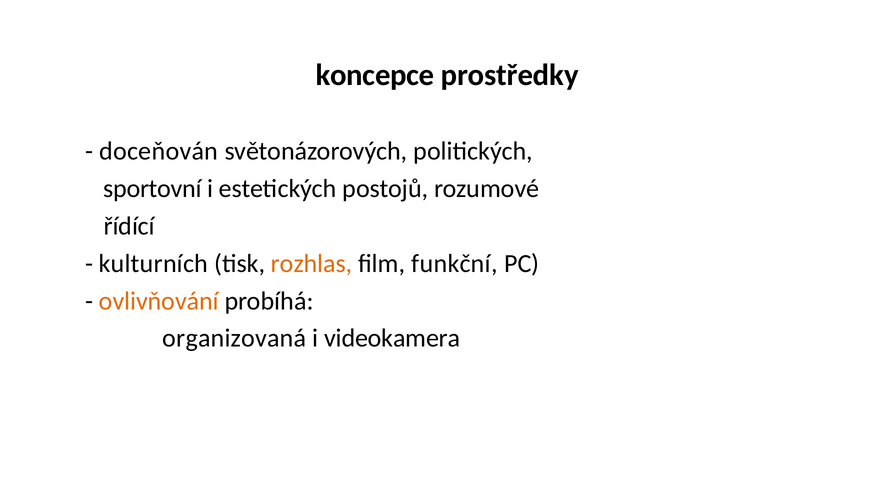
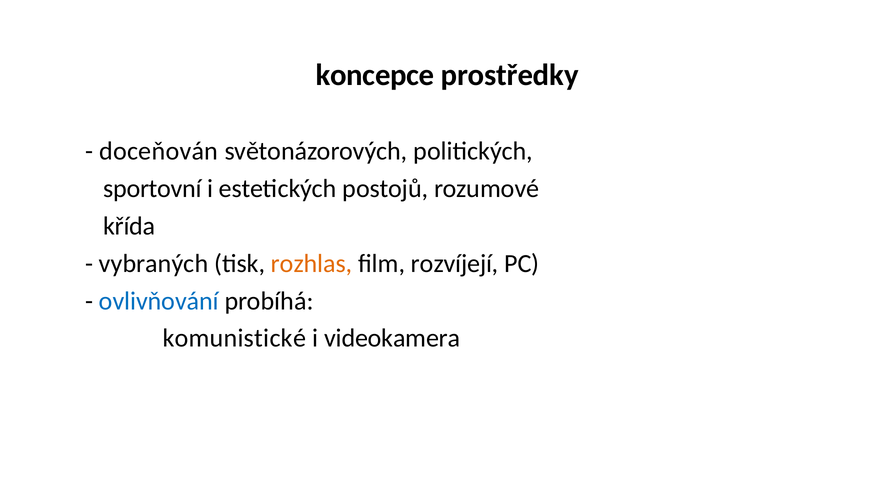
řídící: řídící -> křída (129, 226)
kulturních: kulturních -> vybraných (154, 264)
funkční: funkční -> rozvíjejí (455, 264)
ovlivňování colour: orange -> blue (159, 301)
organizovaná: organizovaná -> komunistické (234, 339)
